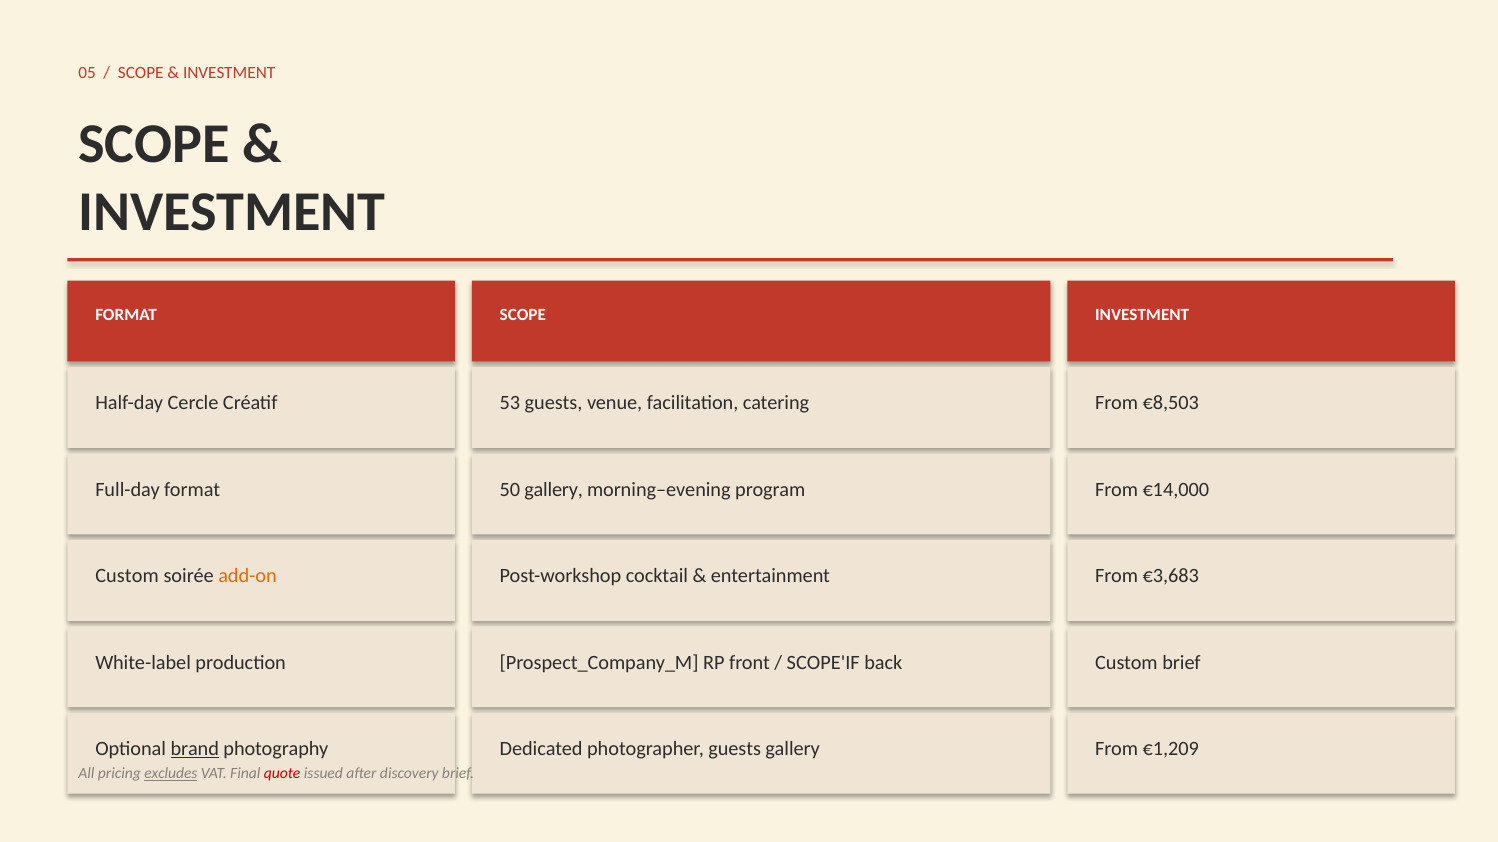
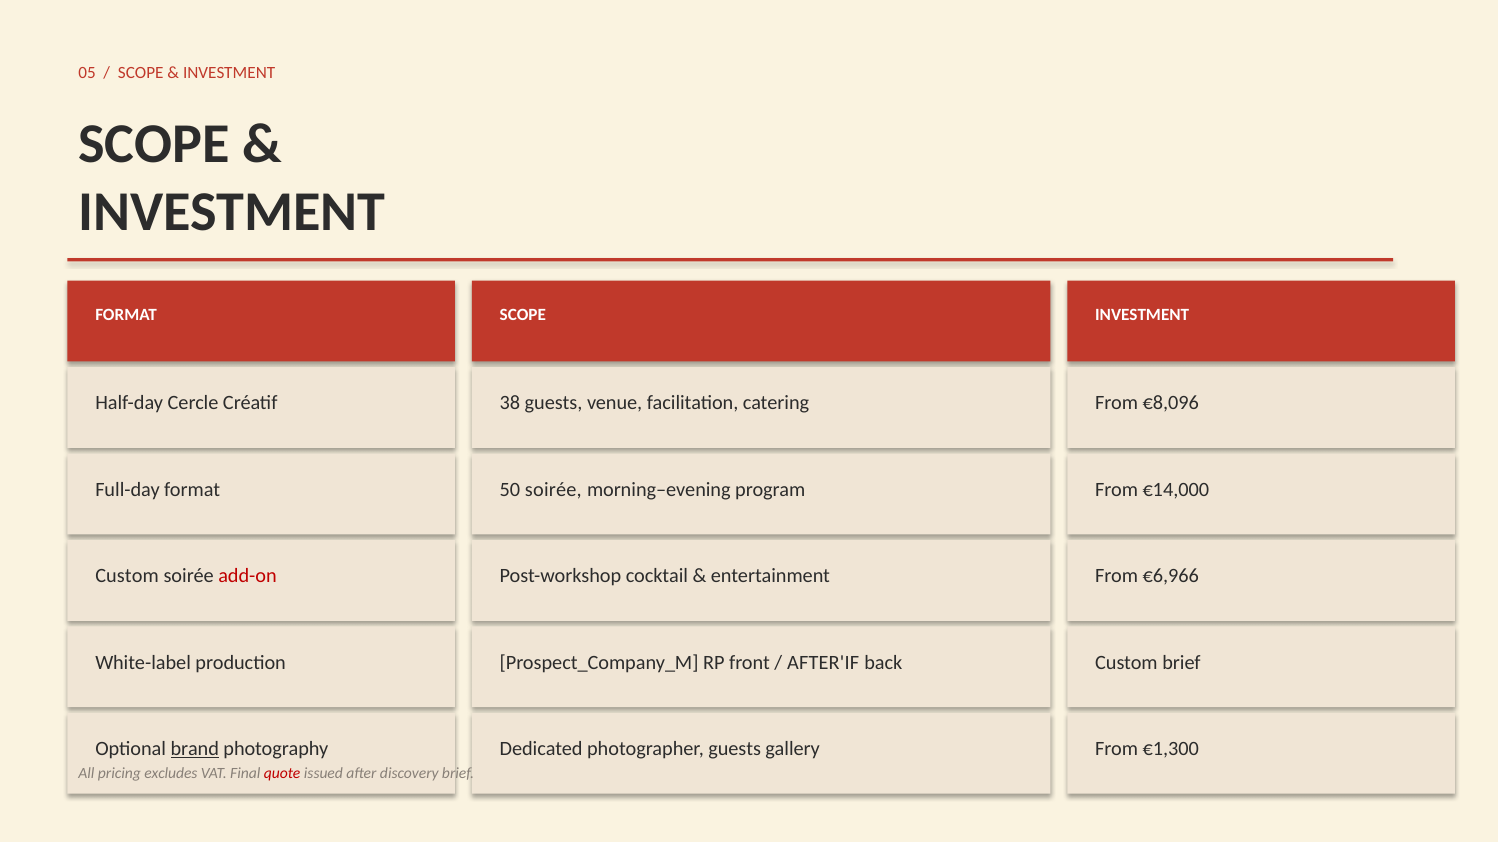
53: 53 -> 38 (510, 403)
€8,503: €8,503 -> €8,096 (1171, 403)
50 gallery: gallery -> soirée (553, 490)
add-on colour: orange -> red (248, 576)
€3,683: €3,683 -> €6,966 (1171, 576)
SCOPE'IF: SCOPE'IF -> AFTER'IF (823, 663)
€1,209: €1,209 -> €1,300 (1171, 749)
excludes underline: present -> none (171, 774)
